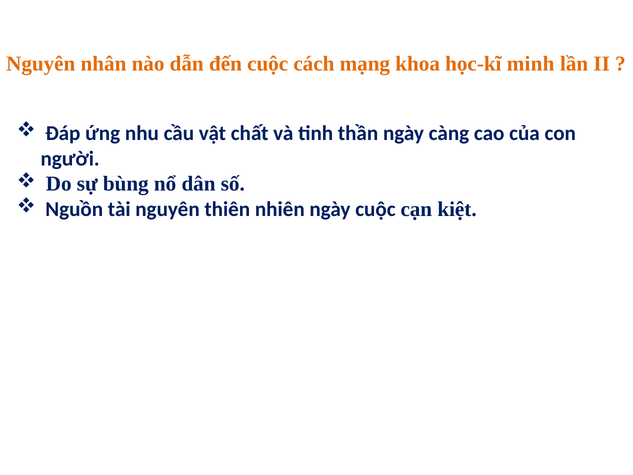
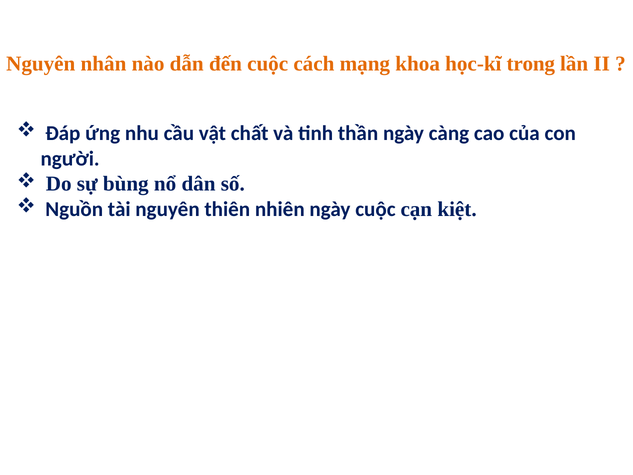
minh: minh -> trong (531, 64)
